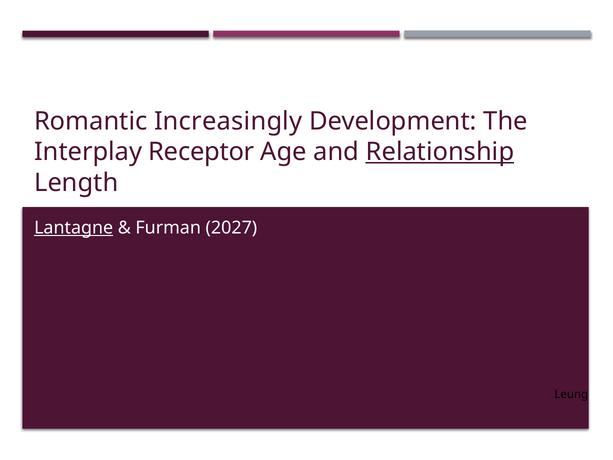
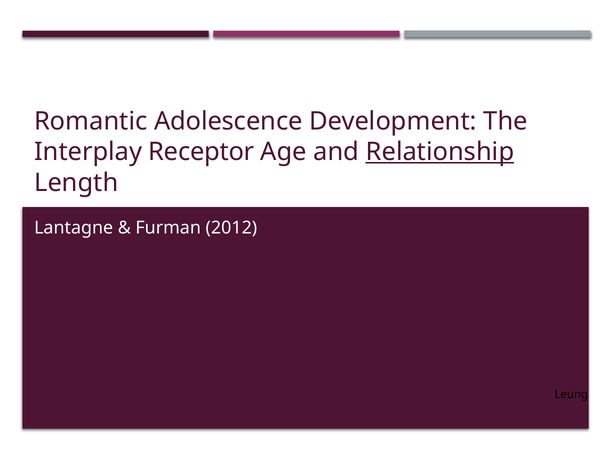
Increasingly: Increasingly -> Adolescence (228, 121)
Lantagne underline: present -> none (74, 228)
2027: 2027 -> 2012 (231, 228)
